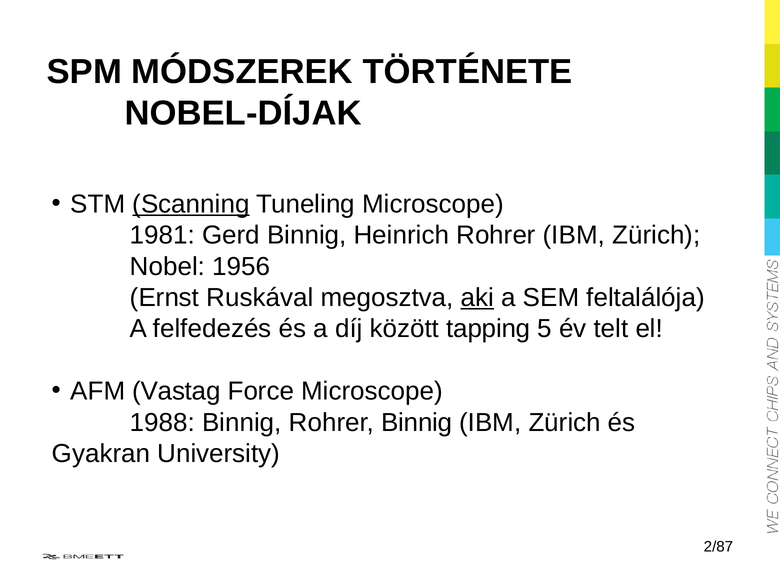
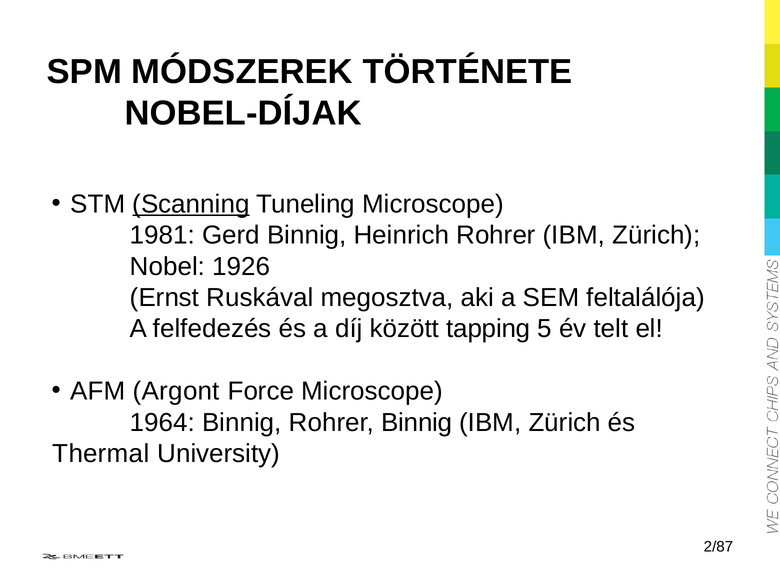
1956: 1956 -> 1926 (241, 266)
aki underline: present -> none (477, 298)
Vastag: Vastag -> Argont (176, 391)
1988: 1988 -> 1964 (162, 422)
Gyakran: Gyakran -> Thermal (101, 454)
